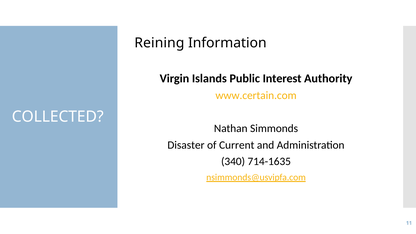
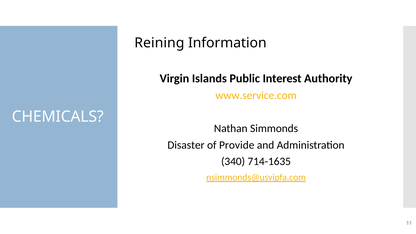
www.certain.com: www.certain.com -> www.service.com (256, 96)
COLLECTED: COLLECTED -> CHEMICALS (58, 117)
Current: Current -> Provide (237, 145)
